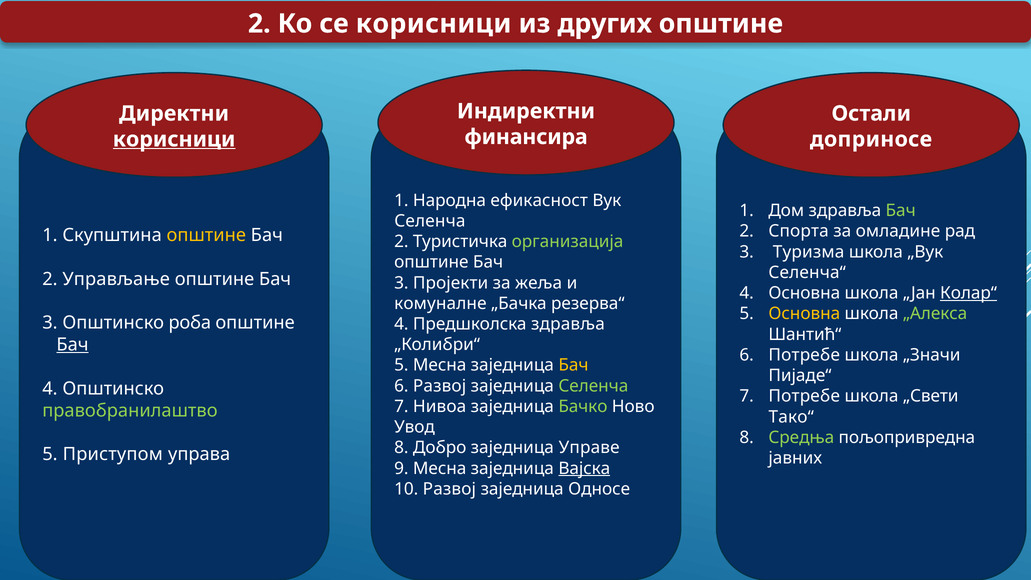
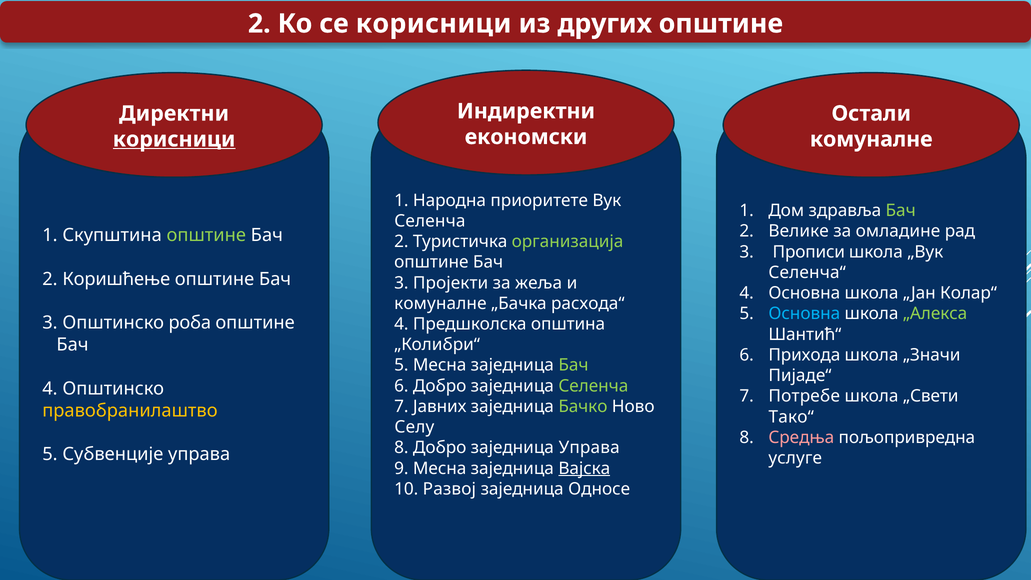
финансира: финансира -> економски (526, 137)
доприносе: доприносе -> комуналне (871, 139)
ефикасност: ефикасност -> приоритете (539, 200)
Спорта: Спорта -> Велике (799, 231)
општине colour: yellow -> light green (206, 235)
Туризма: Туризма -> Прописи (809, 252)
Управљање: Управљање -> Коришћење (116, 279)
Колар“ underline: present -> none (969, 293)
резерва“: резерва“ -> расхода“ (588, 303)
Основна colour: yellow -> light blue (804, 314)
Предшколска здравља: здравља -> општина (568, 324)
Бач underline: present -> none (73, 345)
6 Потребе: Потребе -> Прихода (804, 355)
Бач colour: yellow -> light green (573, 365)
6 Развој: Развој -> Добро (440, 386)
Нивоа: Нивоа -> Јавних (440, 406)
правобранилаштво colour: light green -> yellow (130, 410)
Увод: Увод -> Селу (414, 427)
Средња colour: light green -> pink (801, 437)
заједница Управе: Управе -> Управа (589, 448)
Приступом: Приступом -> Субвенције (113, 454)
јавних: јавних -> услуге (795, 458)
